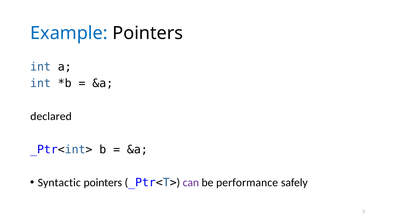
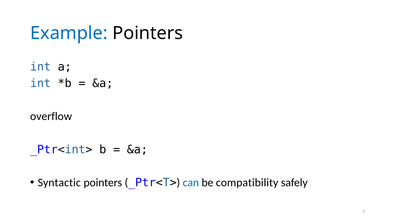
declared: declared -> overflow (51, 116)
can colour: purple -> blue (191, 183)
performance: performance -> compatibility (247, 183)
